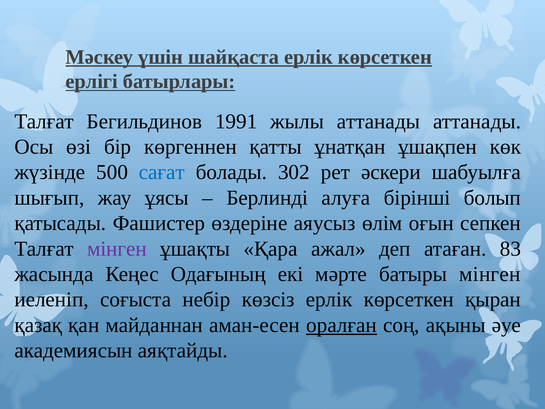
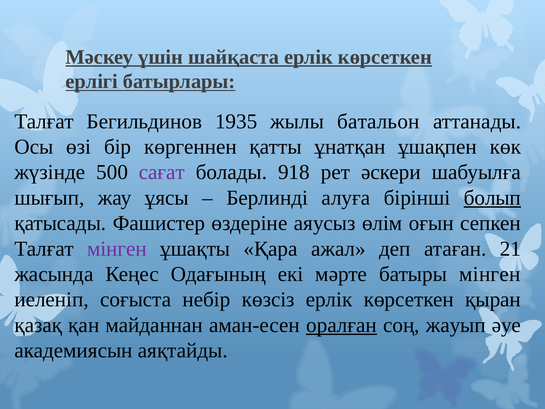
1991: 1991 -> 1935 (236, 121)
жылы аттанады: аттанады -> батальон (378, 121)
сағат colour: blue -> purple (162, 172)
302: 302 -> 918 (294, 172)
болып underline: none -> present (492, 198)
83: 83 -> 21 (510, 249)
ақыны: ақыны -> жауып (456, 325)
